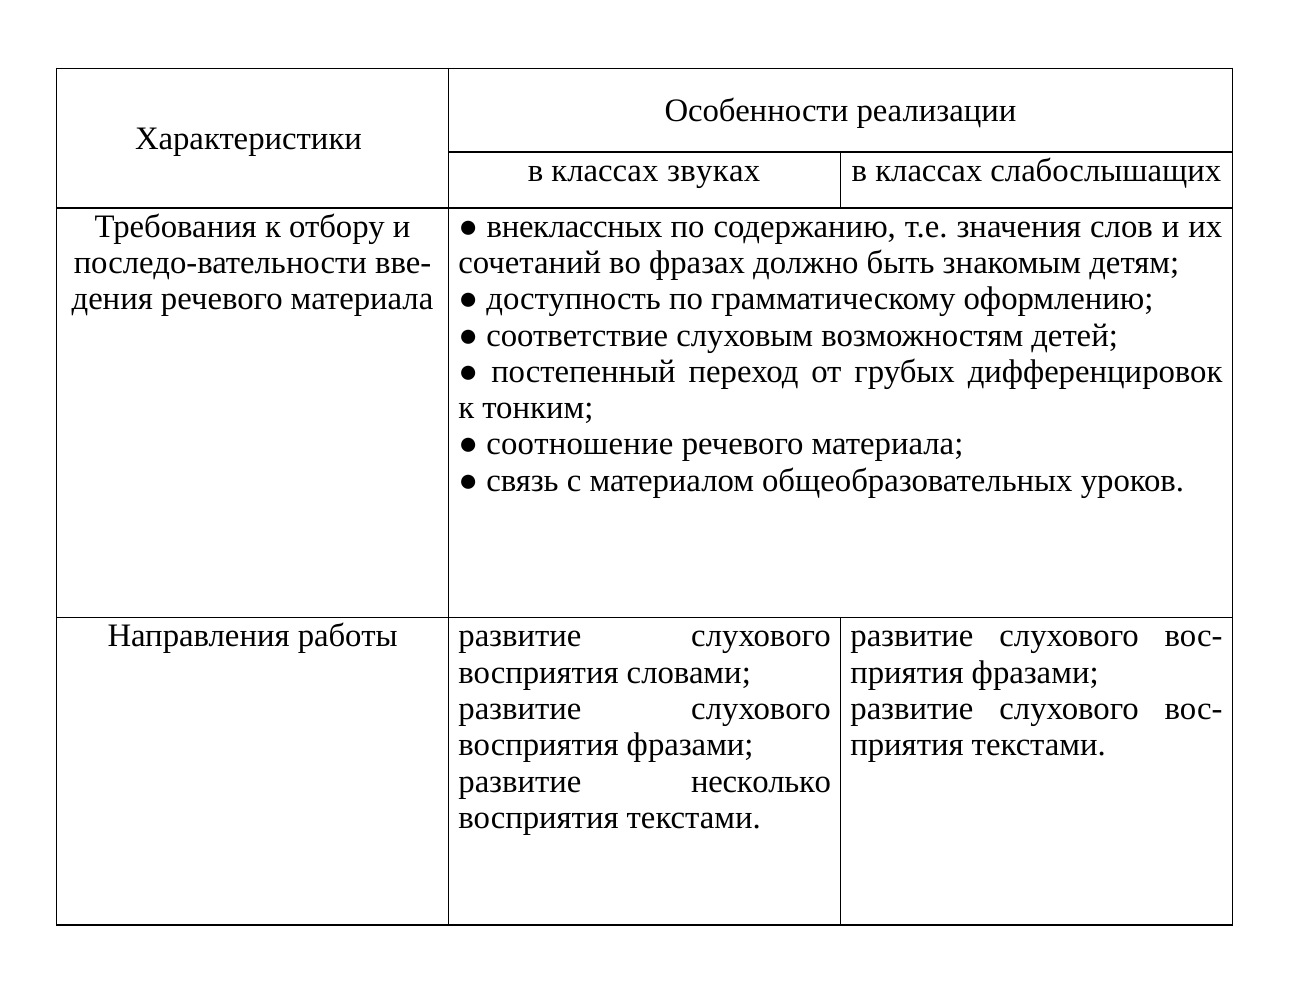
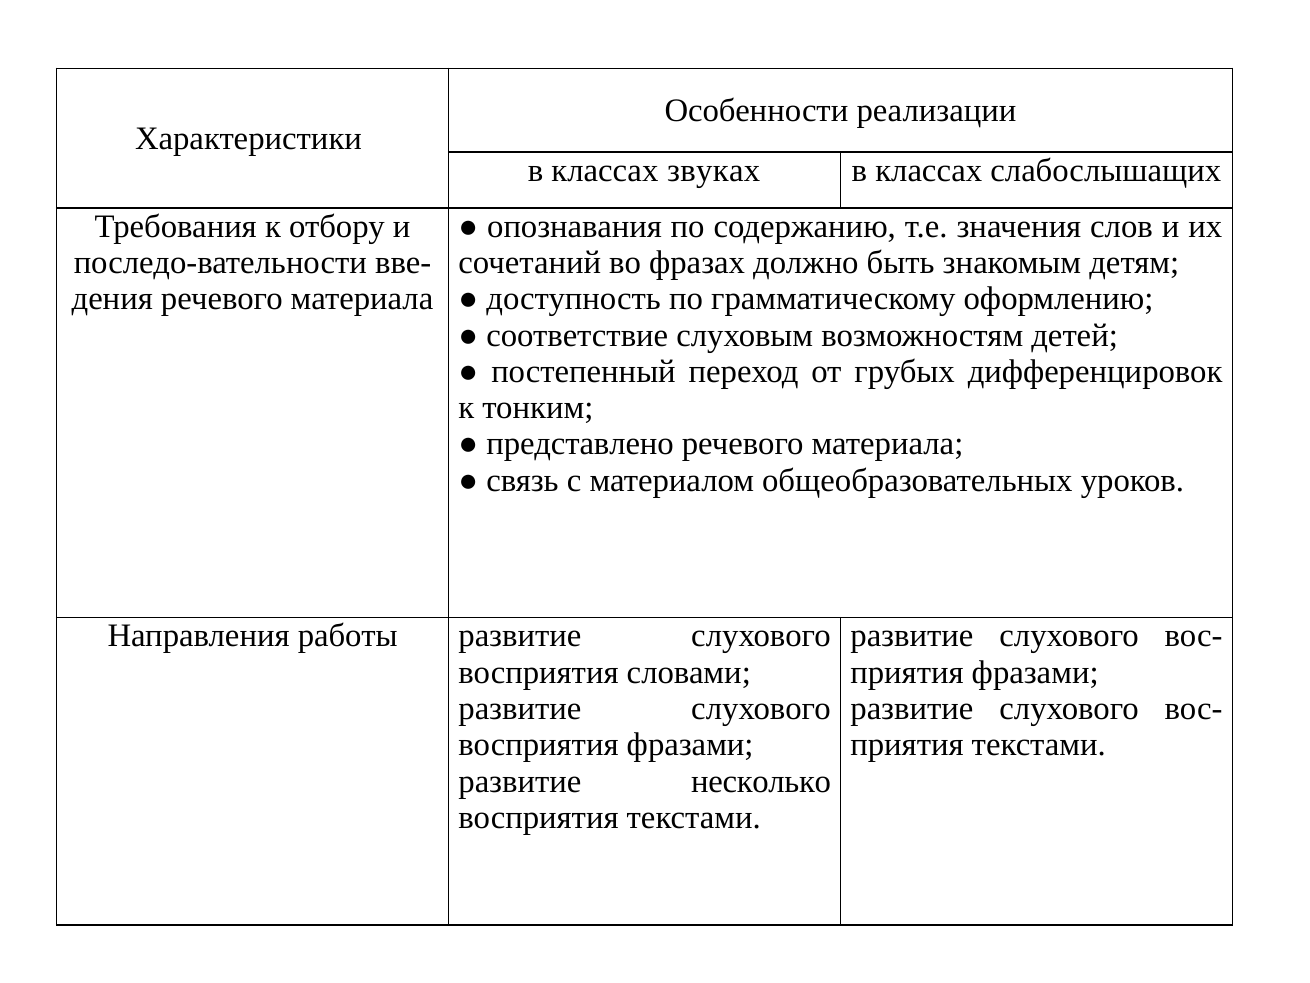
внеклассных: внеклассных -> опознавания (575, 226)
соотношение: соотношение -> представлено (580, 444)
